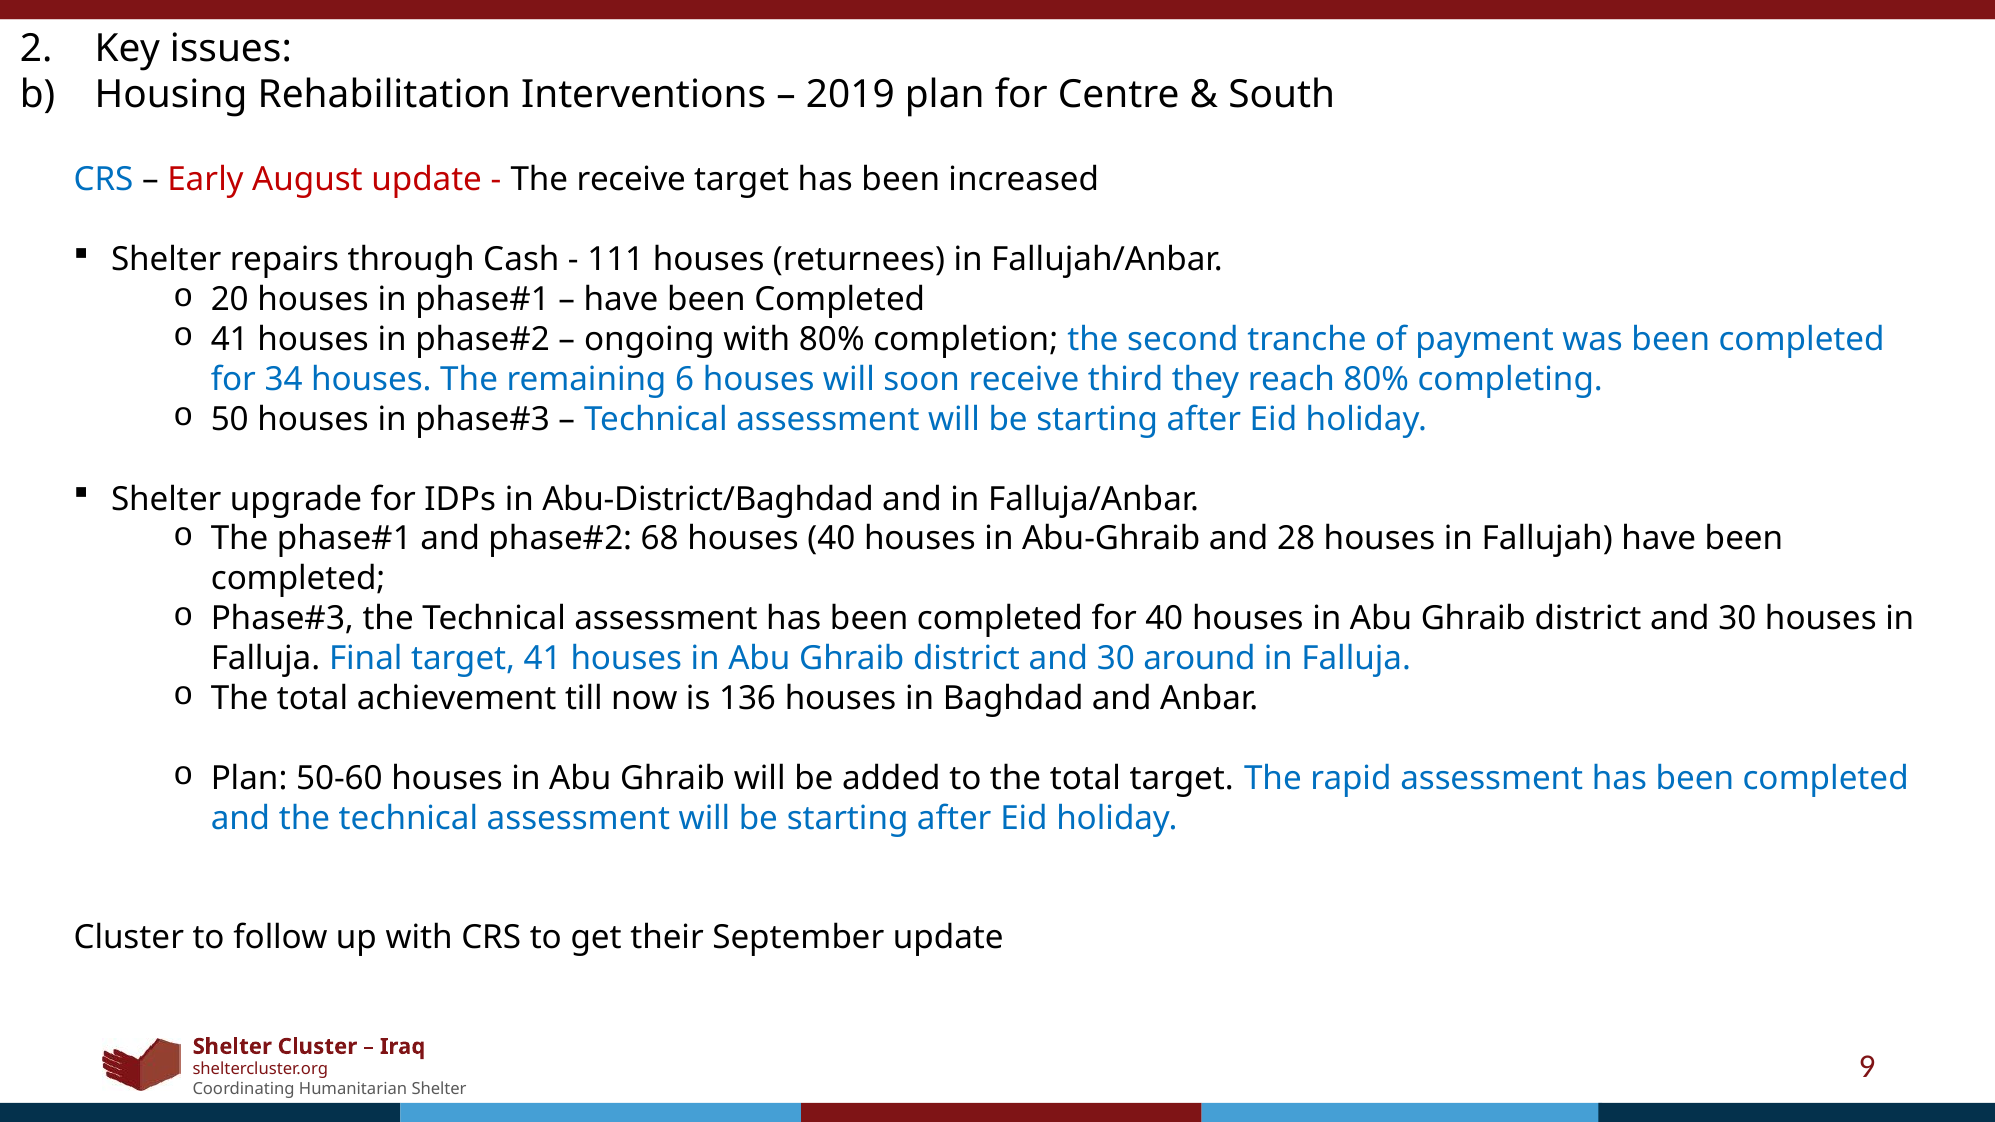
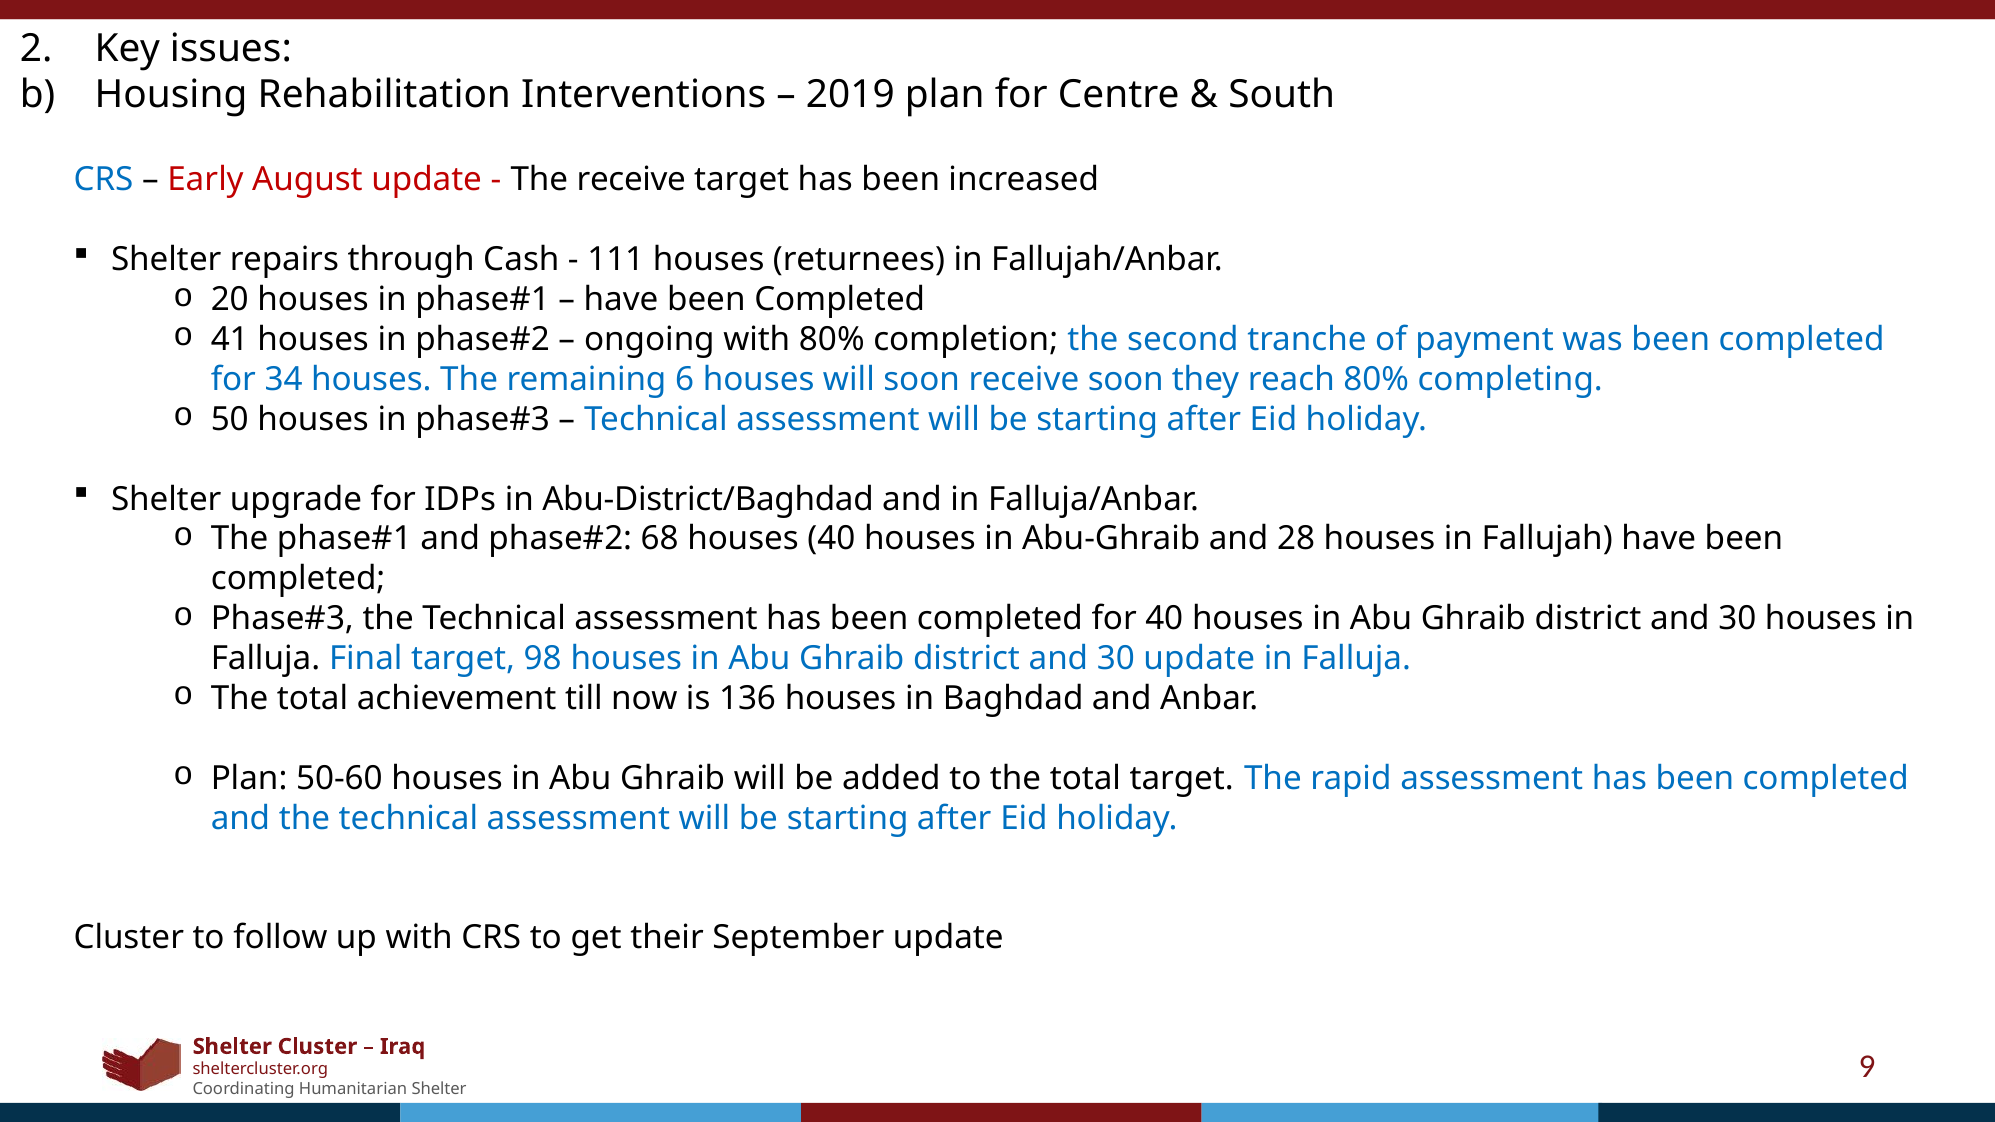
receive third: third -> soon (1126, 379)
target 41: 41 -> 98 (543, 659)
30 around: around -> update (1199, 659)
